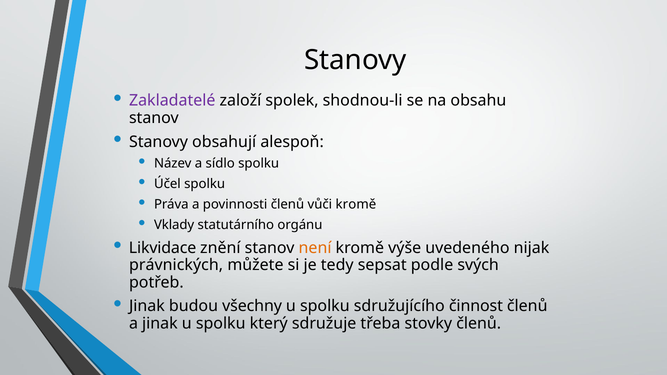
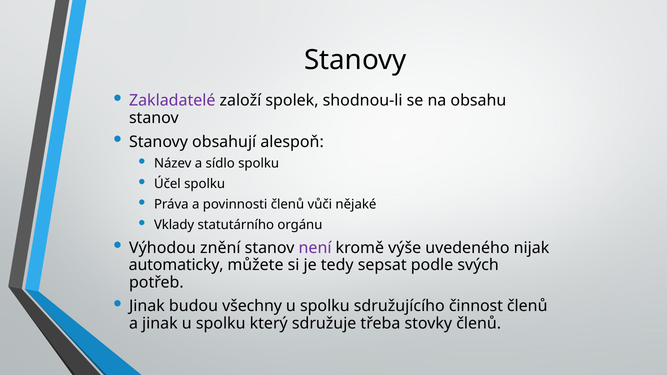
vůči kromě: kromě -> nějaké (356, 205)
Likvidace: Likvidace -> Výhodou (162, 248)
není colour: orange -> purple (315, 248)
právnických: právnických -> automaticky (176, 265)
